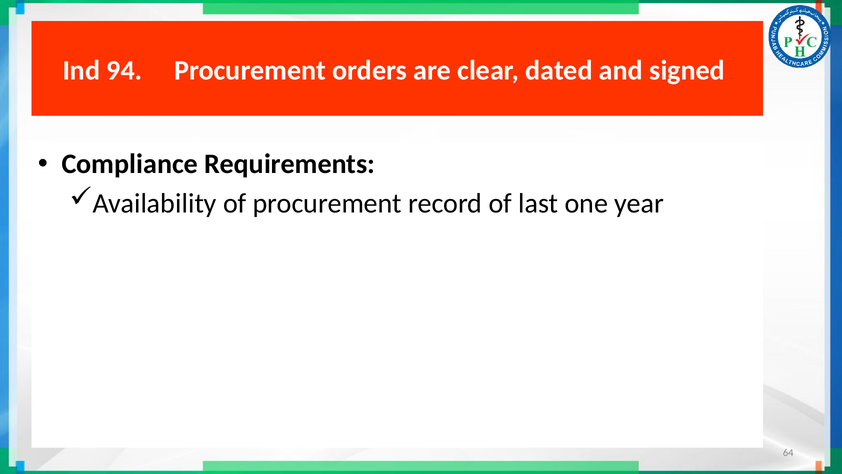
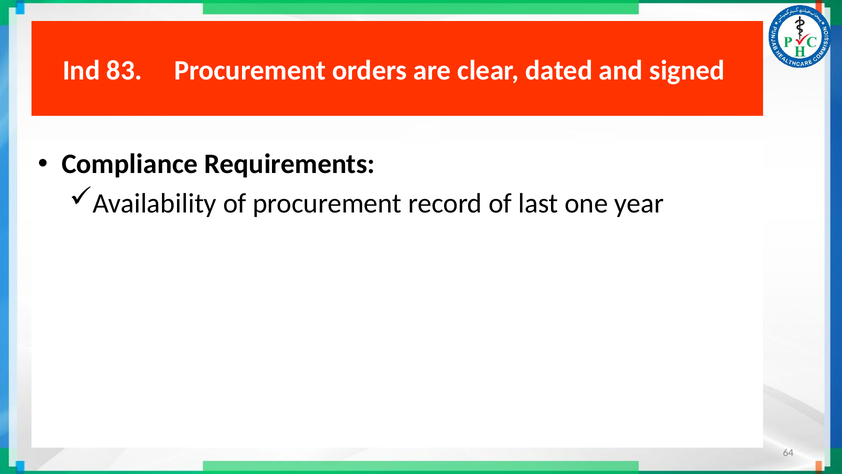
94: 94 -> 83 (124, 70)
